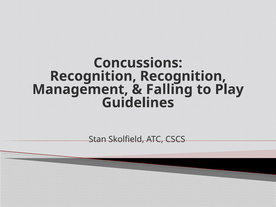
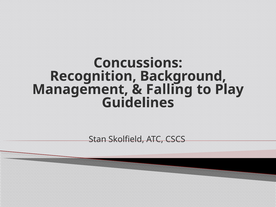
Recognition Recognition: Recognition -> Background (183, 76)
